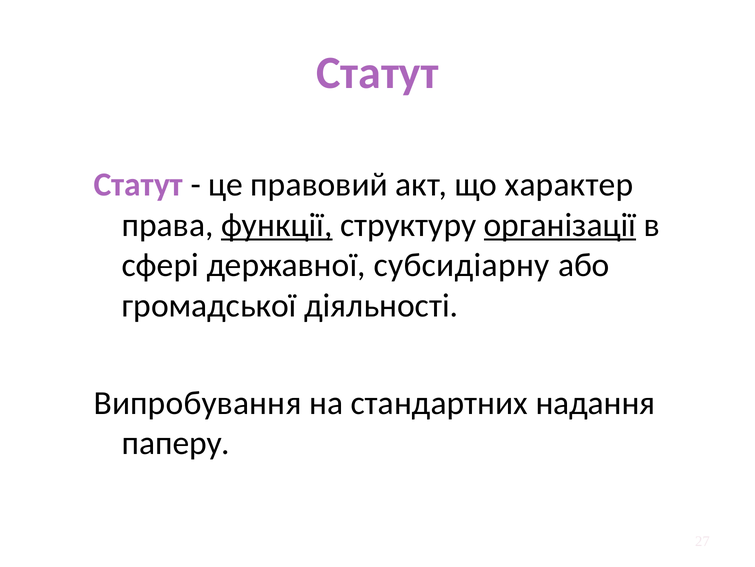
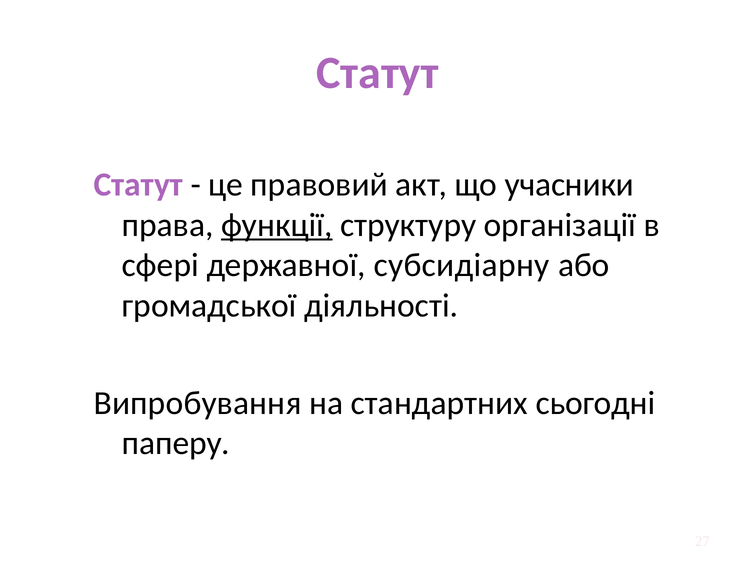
характер: характер -> учасники (569, 184)
організації underline: present -> none (560, 225)
надання: надання -> сьогодні (595, 403)
